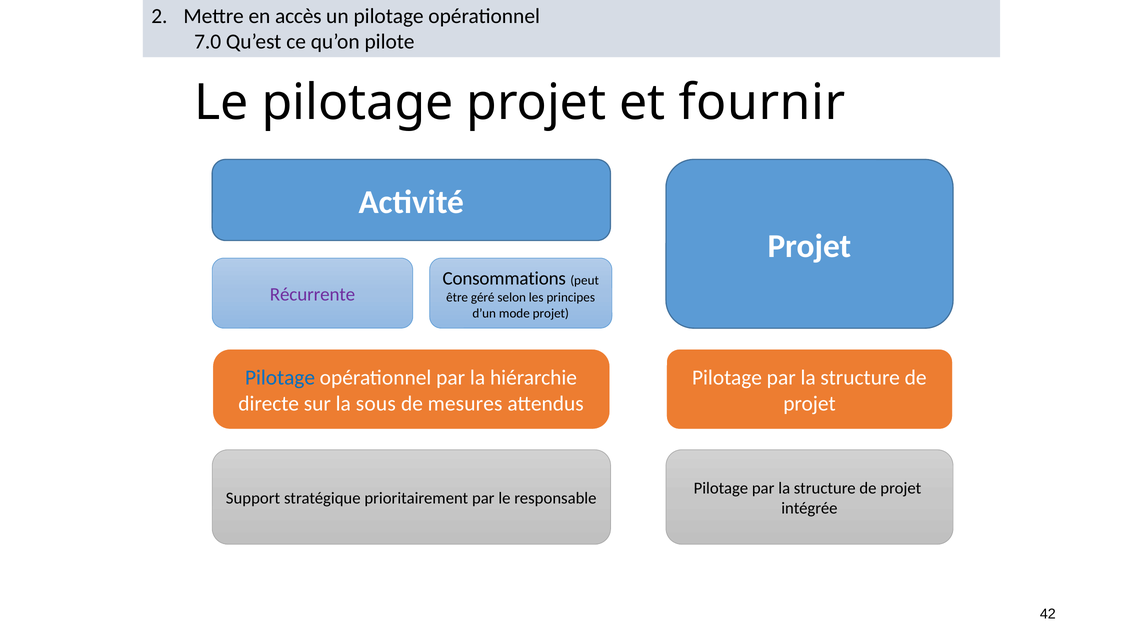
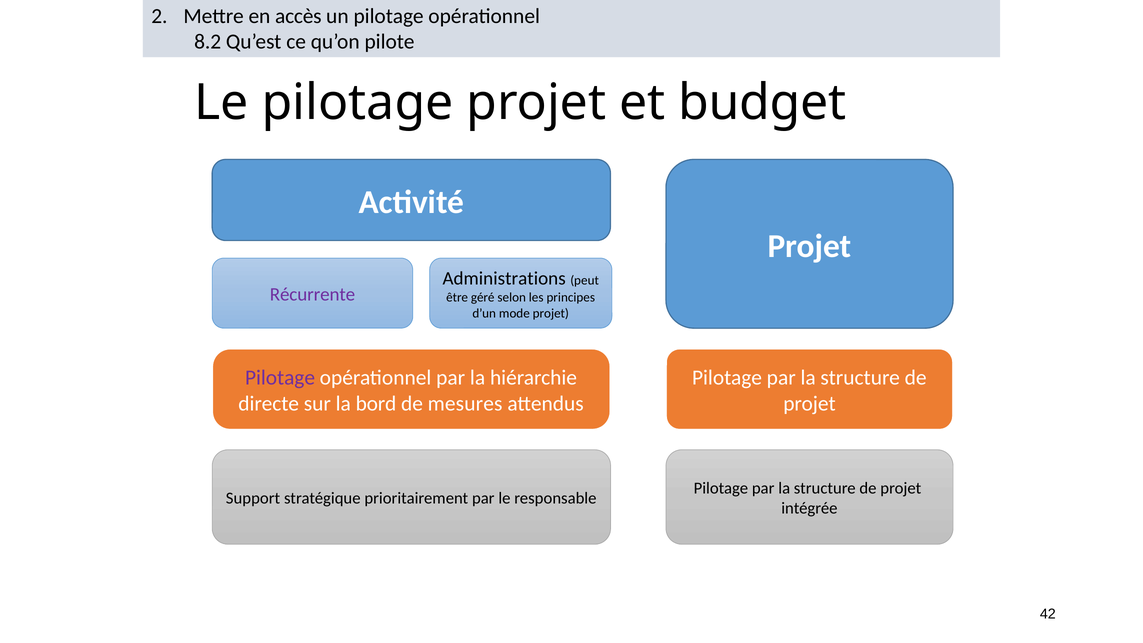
7.0: 7.0 -> 8.2 (208, 42)
fournir: fournir -> budget (762, 103)
Consommations: Consommations -> Administrations (504, 279)
Pilotage colour: blue -> purple (280, 378)
sous: sous -> bord (376, 403)
